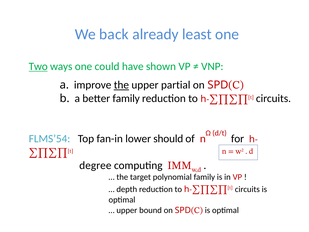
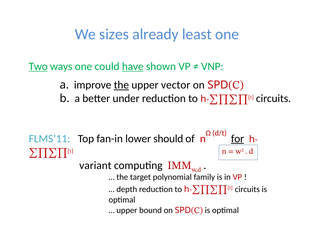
back: back -> sizes (114, 34)
have underline: none -> present (133, 66)
partial: partial -> vector (176, 85)
better family: family -> under (126, 98)
FLMS’54: FLMS’54 -> FLMS’11 (50, 138)
for underline: none -> present (238, 138)
degree: degree -> variant (95, 165)
